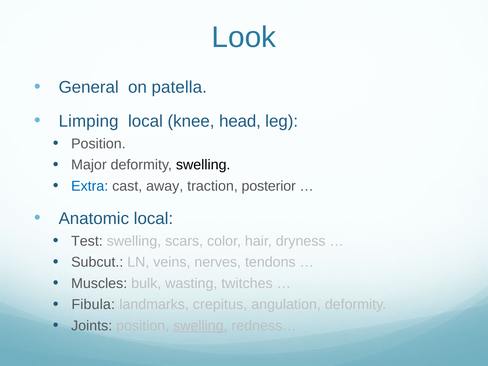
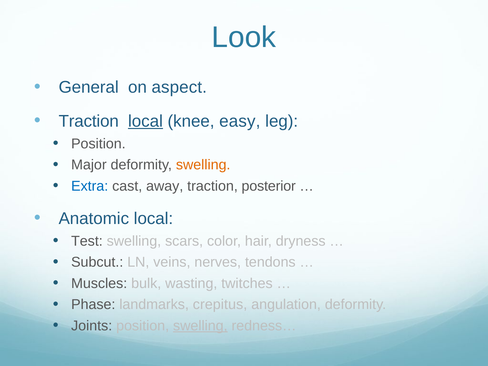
patella: patella -> aspect (179, 87)
Limping: Limping -> Traction (89, 121)
local underline: none -> present (145, 121)
head: head -> easy (240, 121)
swelling colour: black -> orange (203, 165)
Fibula: Fibula -> Phase (93, 305)
